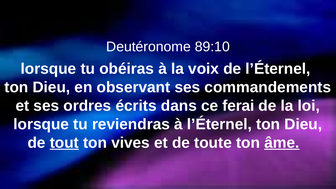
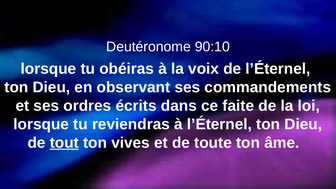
89:10: 89:10 -> 90:10 (212, 47)
ferai: ferai -> faite (238, 106)
âme underline: present -> none (282, 143)
